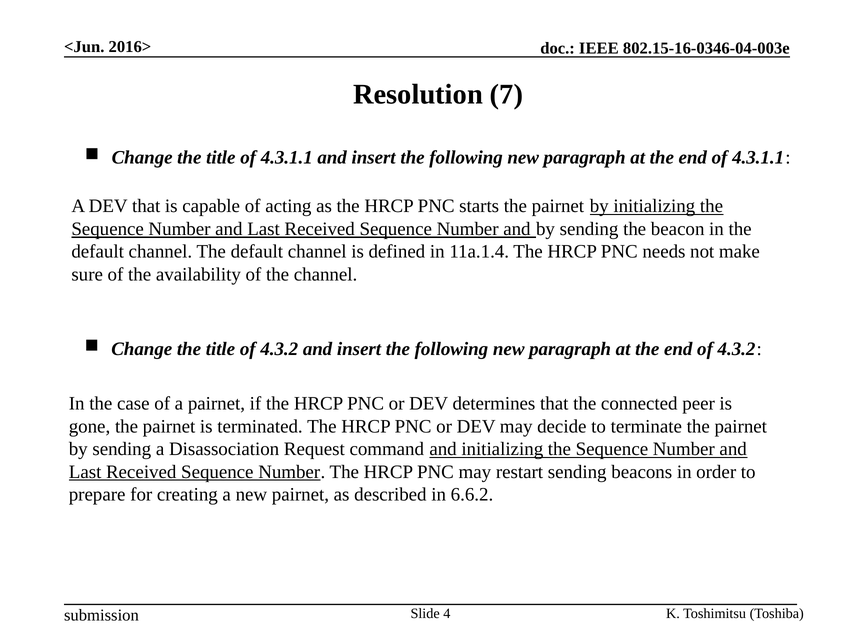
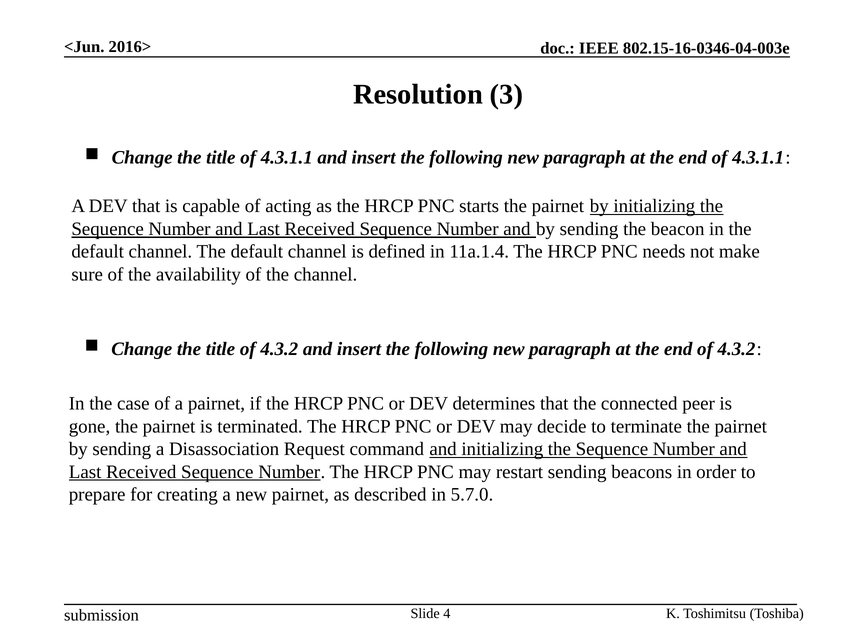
7: 7 -> 3 (506, 95)
6.6.2: 6.6.2 -> 5.7.0 (472, 495)
